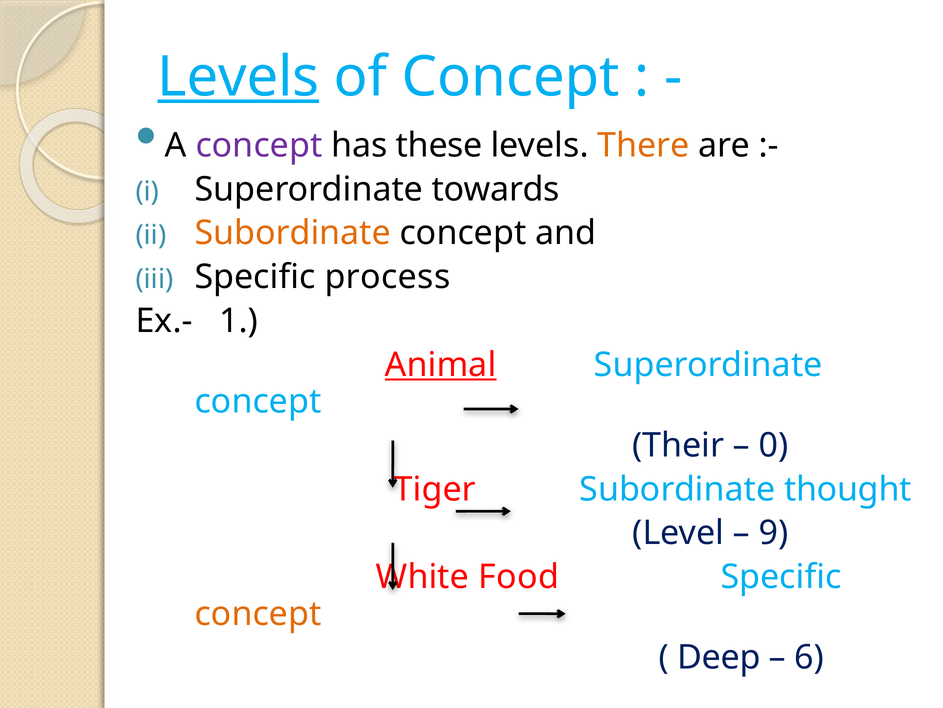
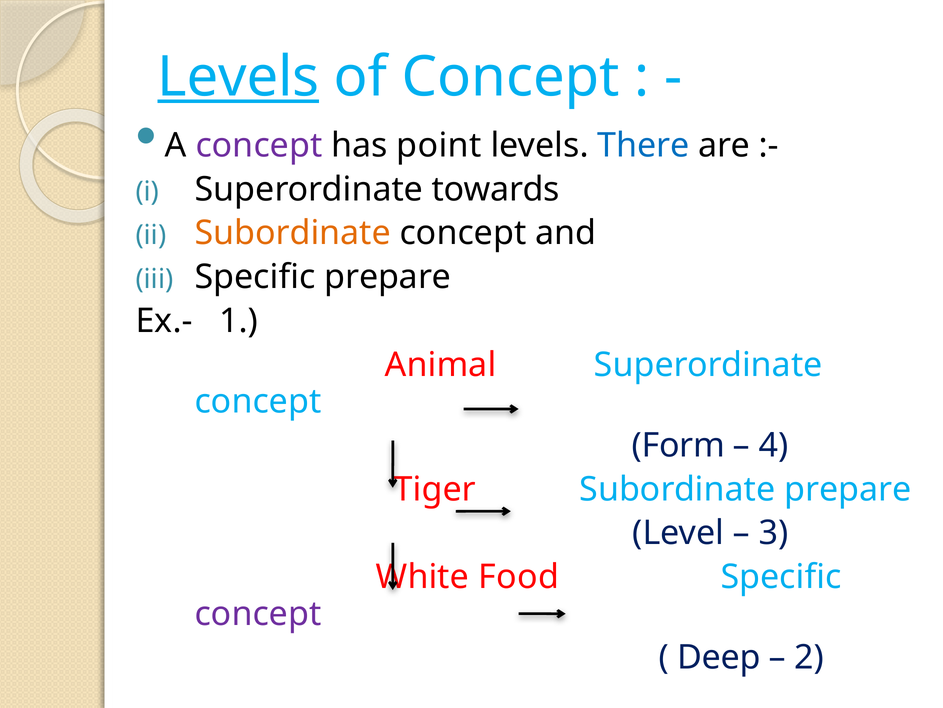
these: these -> point (439, 145)
There colour: orange -> blue (643, 145)
Specific process: process -> prepare (388, 277)
Animal underline: present -> none (441, 364)
Their: Their -> Form (678, 445)
0: 0 -> 4 (774, 445)
Subordinate thought: thought -> prepare (848, 489)
9: 9 -> 3 (774, 533)
concept colour: orange -> purple (258, 613)
6: 6 -> 2 (809, 657)
